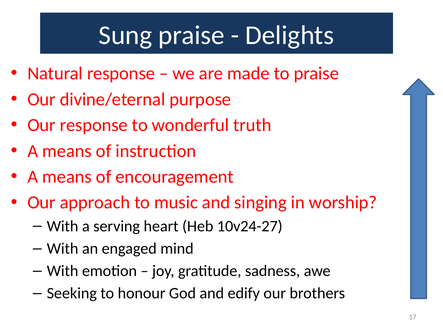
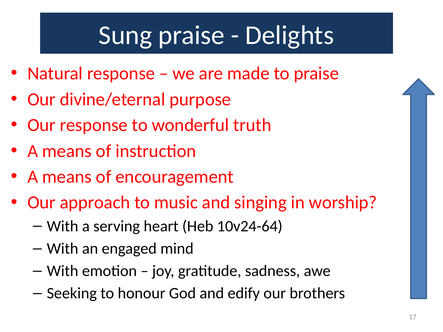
10v24-27: 10v24-27 -> 10v24-64 (250, 226)
